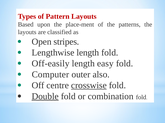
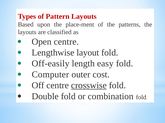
Open stripes: stripes -> centre (66, 42)
Lengthwise length: length -> layout (88, 53)
also: also -> cost (101, 75)
Double underline: present -> none (45, 97)
